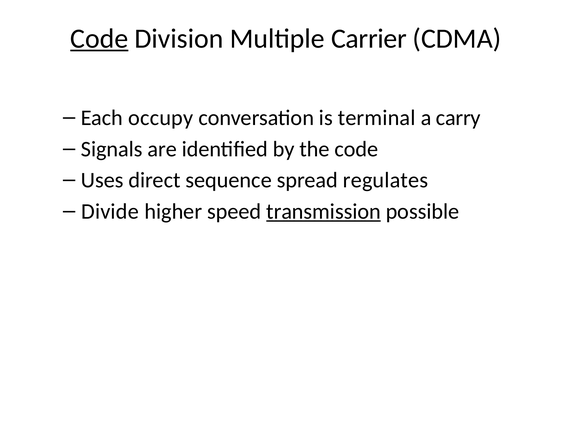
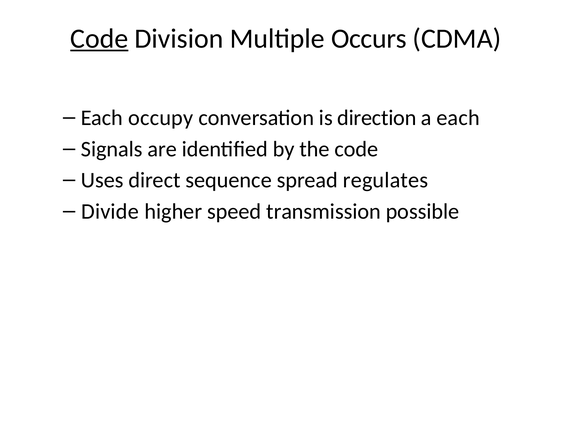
Carrier: Carrier -> Occurs (369, 39)
terminal: terminal -> direction (377, 118)
a carry: carry -> each (458, 118)
transmission underline: present -> none (324, 211)
